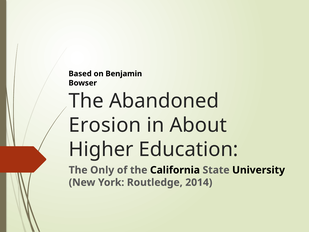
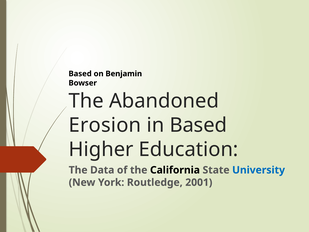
in About: About -> Based (198, 125)
Only: Only -> Data (102, 170)
University colour: black -> blue (259, 170)
2014: 2014 -> 2001 (199, 182)
